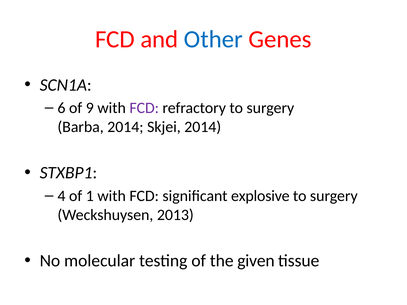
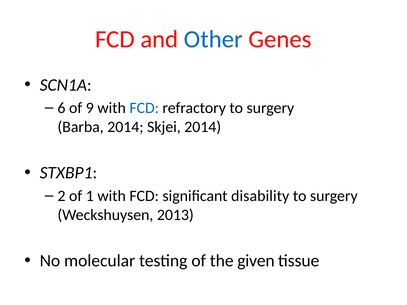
FCD colour: purple -> blue (144, 108)
4: 4 -> 2 (61, 196)
explosive: explosive -> disability (260, 196)
